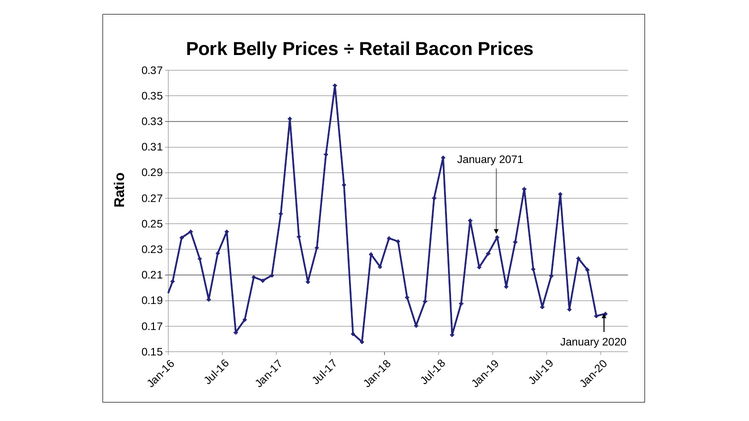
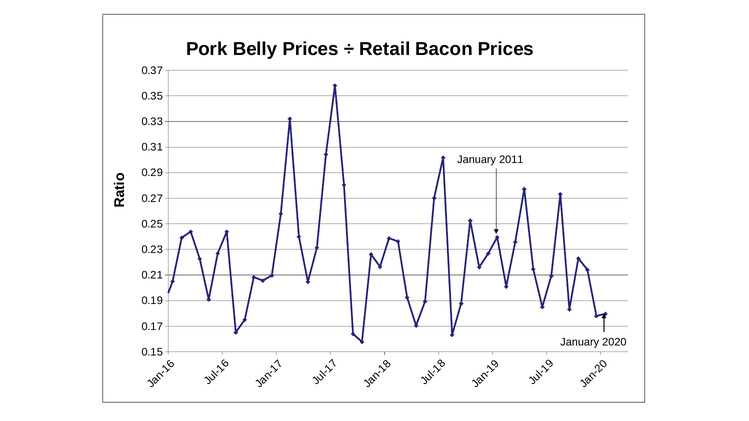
2071: 2071 -> 2011 (511, 160)
